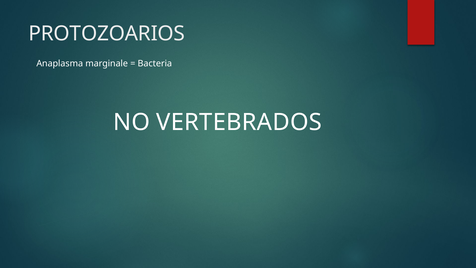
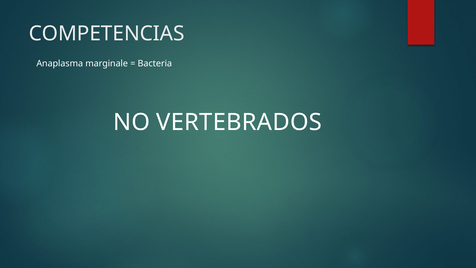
PROTOZOARIOS: PROTOZOARIOS -> COMPETENCIAS (107, 33)
